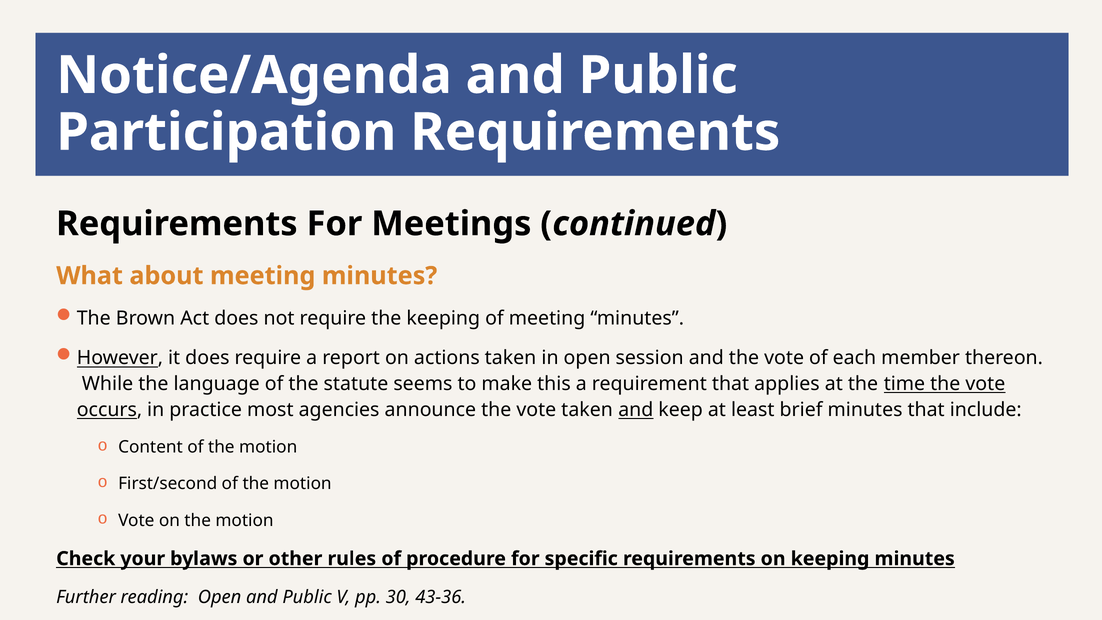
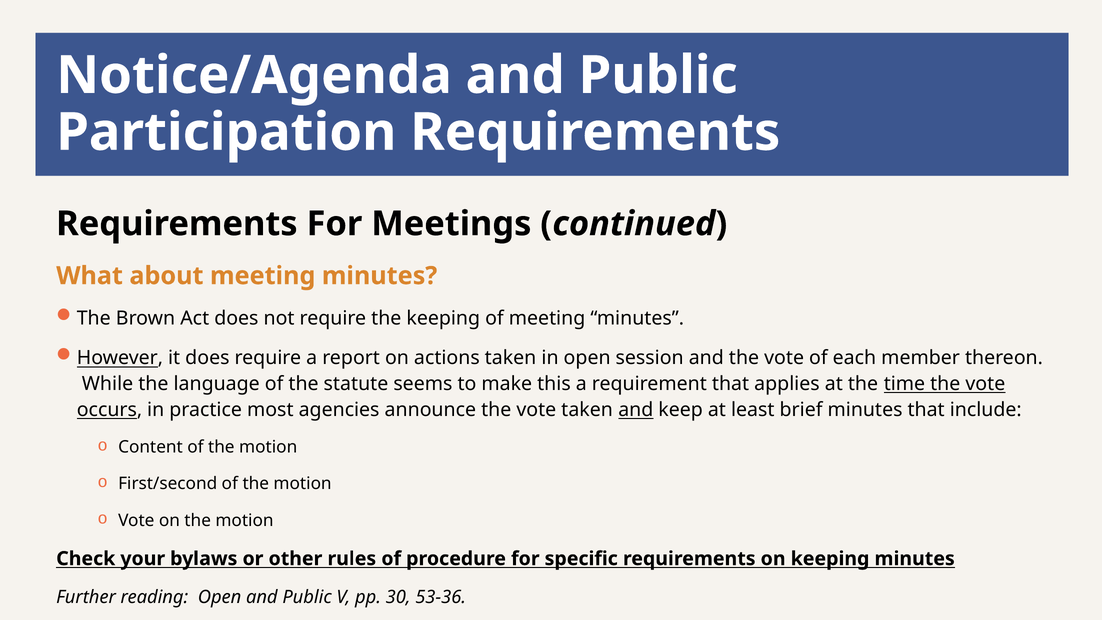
43-36: 43-36 -> 53-36 (441, 597)
